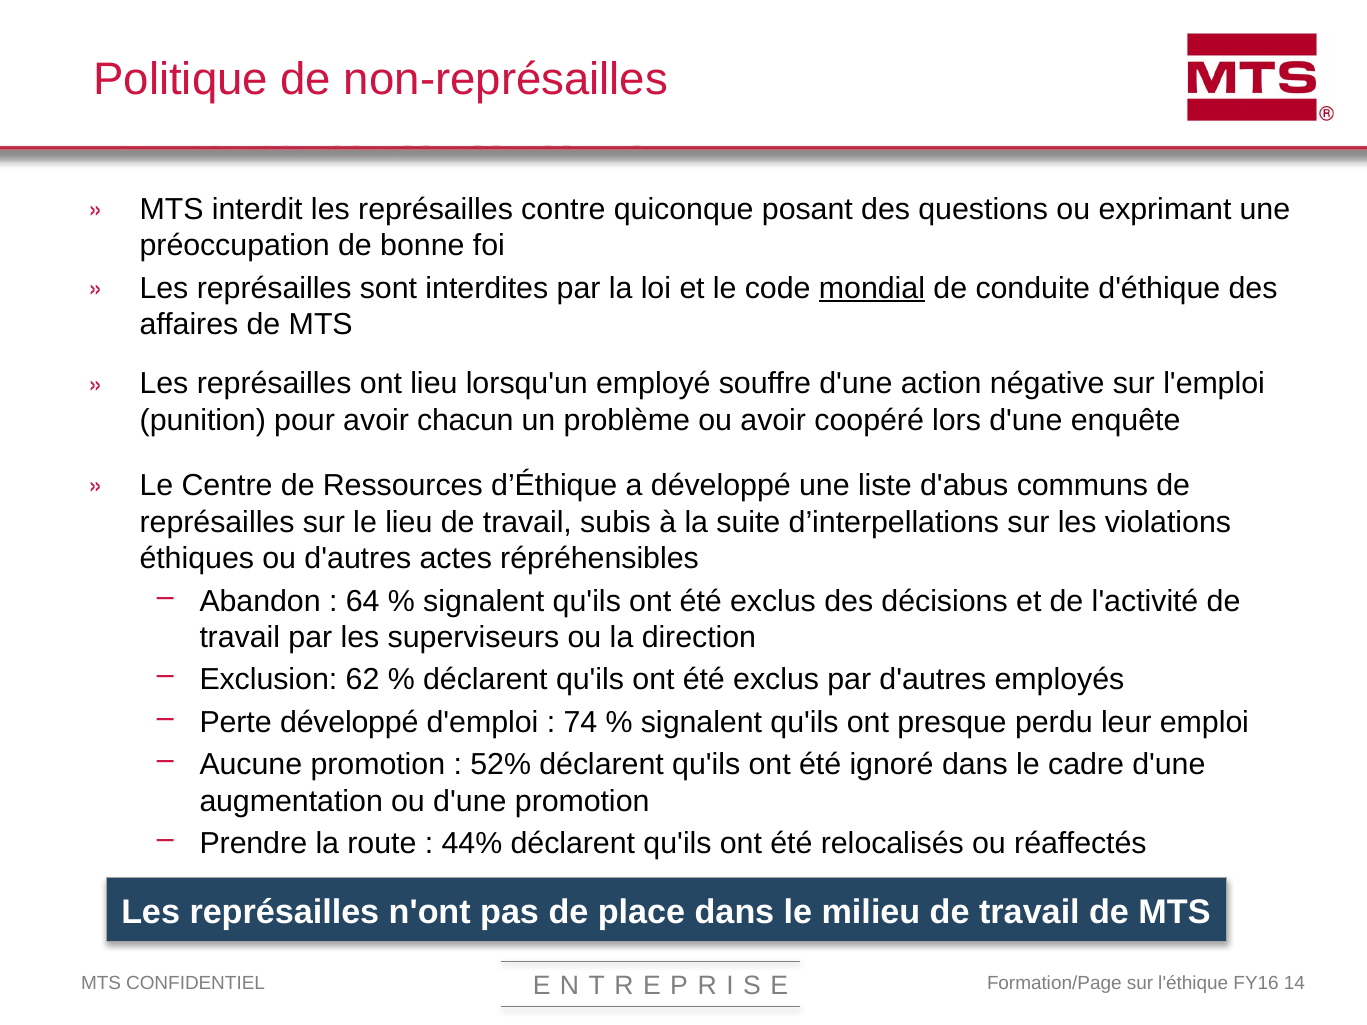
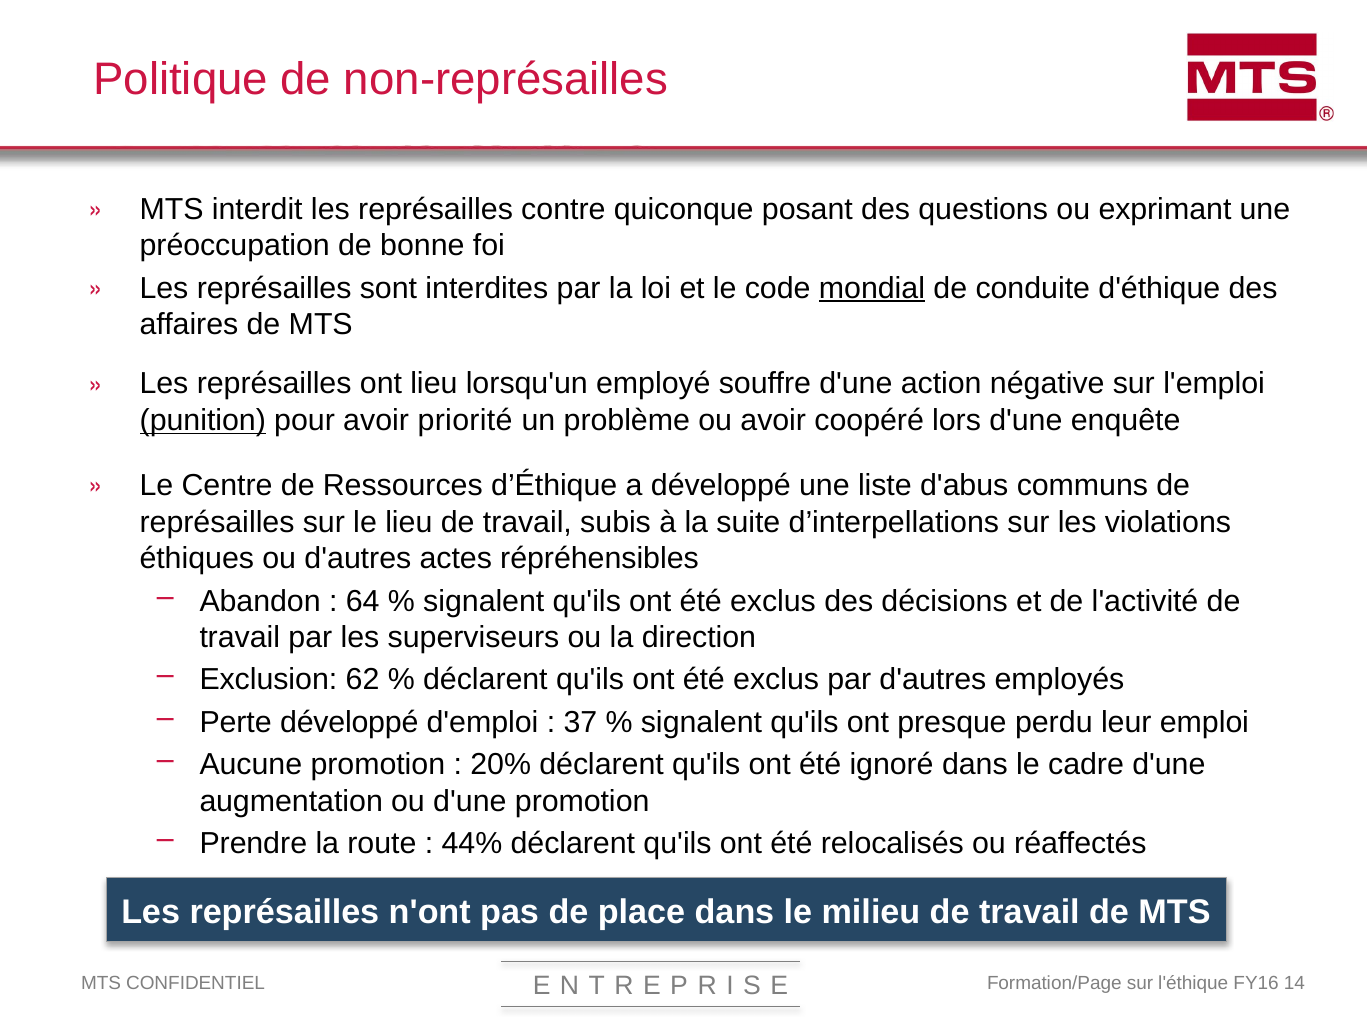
punition underline: none -> present (203, 420)
chacun: chacun -> priorité (465, 420)
74: 74 -> 37 (580, 723)
52%: 52% -> 20% (501, 765)
